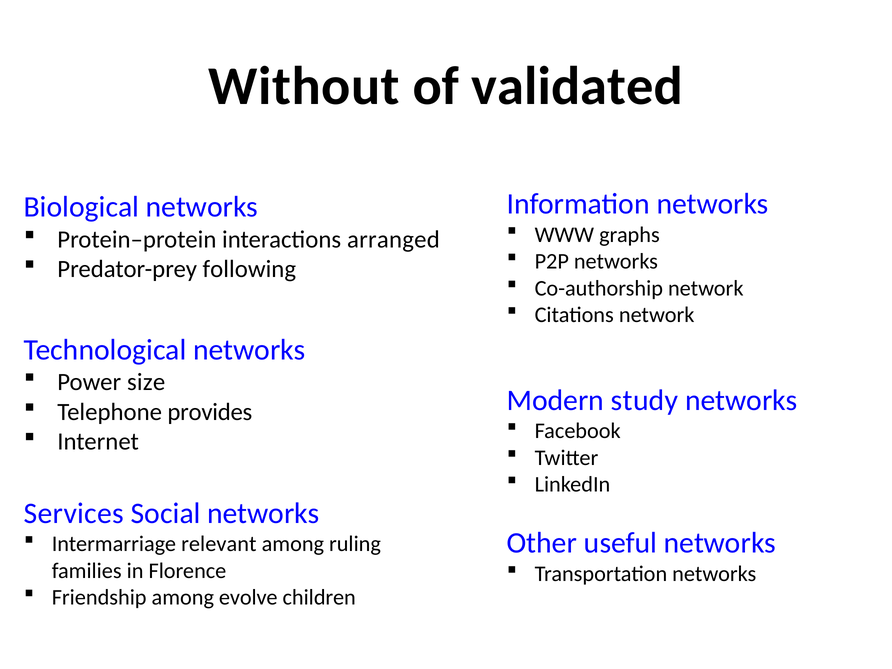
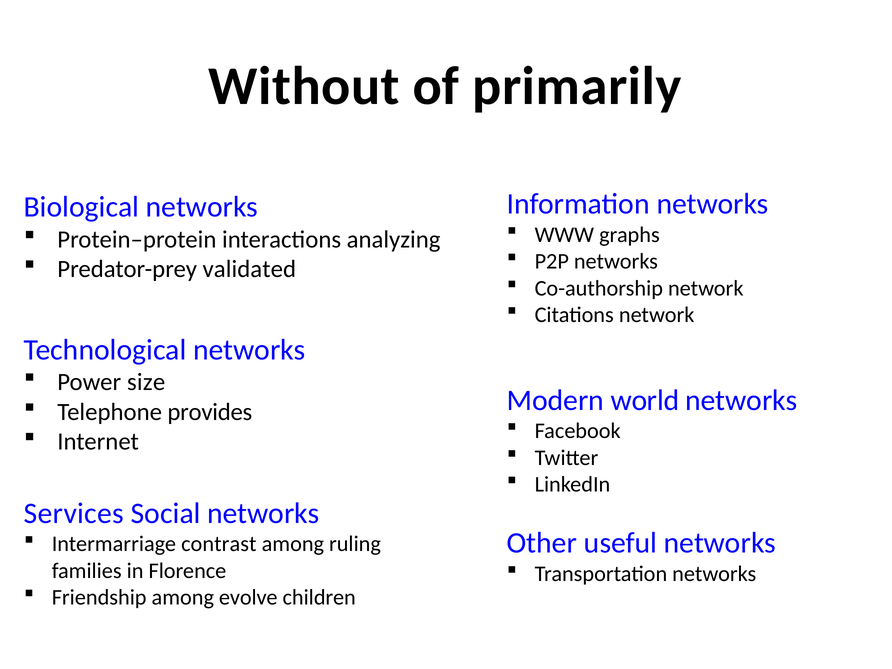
validated: validated -> primarily (577, 86)
arranged: arranged -> analyzing (394, 239)
following: following -> validated (249, 269)
study: study -> world (645, 400)
relevant: relevant -> contrast (219, 544)
